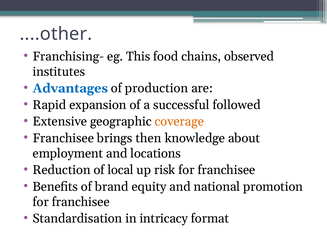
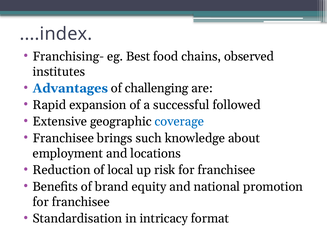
....other: ....other -> ....index (56, 34)
This: This -> Best (138, 56)
production: production -> challenging (157, 88)
coverage colour: orange -> blue (179, 122)
then: then -> such (149, 138)
